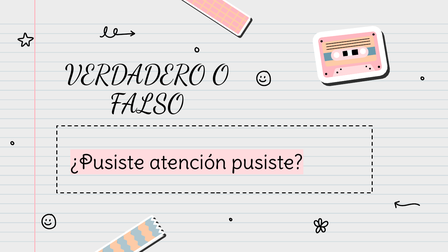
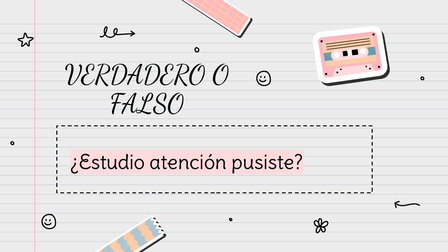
¿Pusiste: ¿Pusiste -> ¿Estudio (108, 162)
